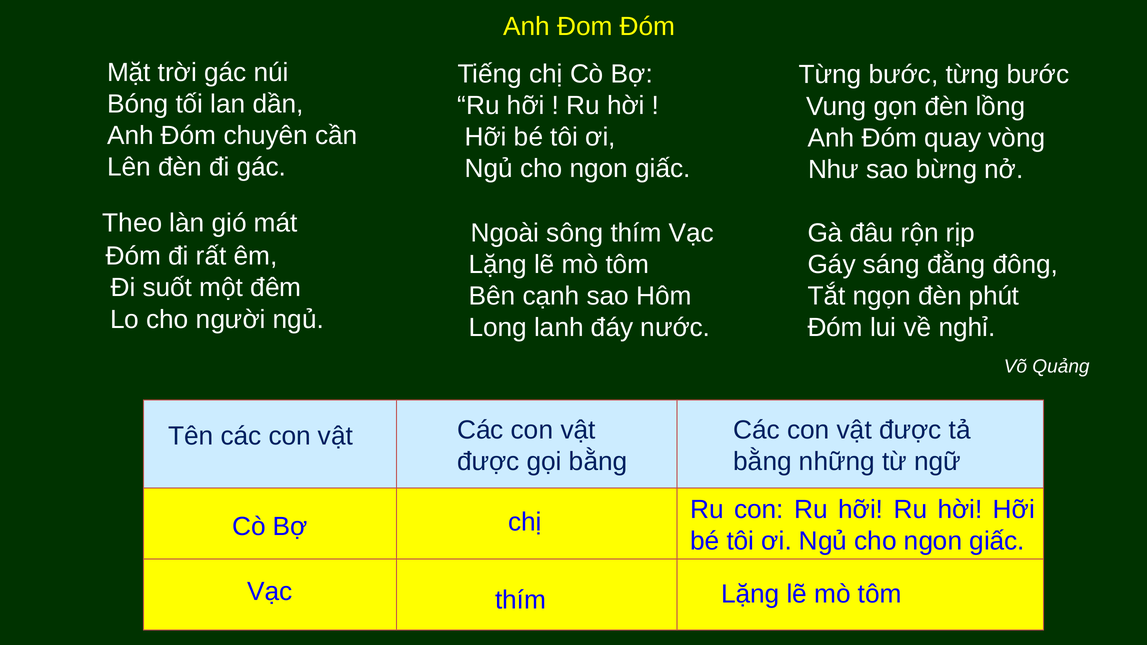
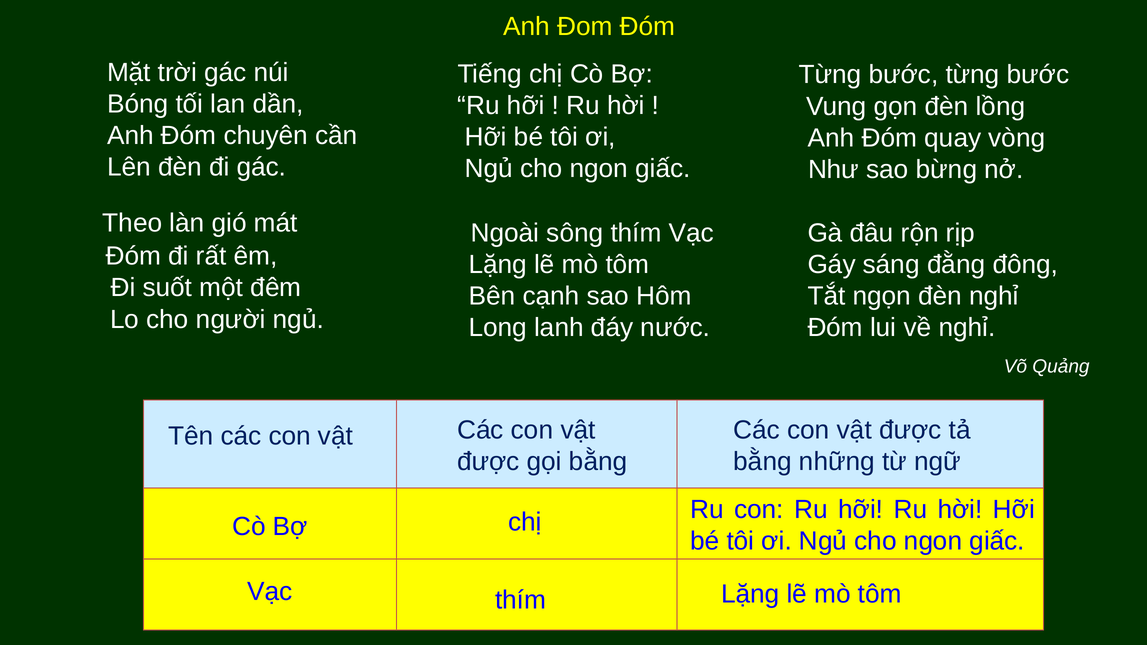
đèn phút: phút -> nghỉ (994, 296)
